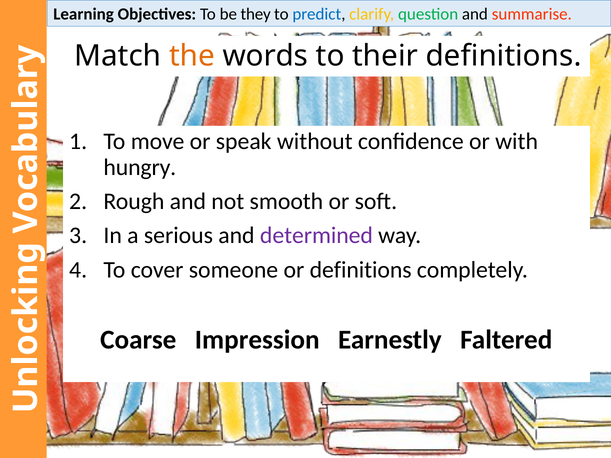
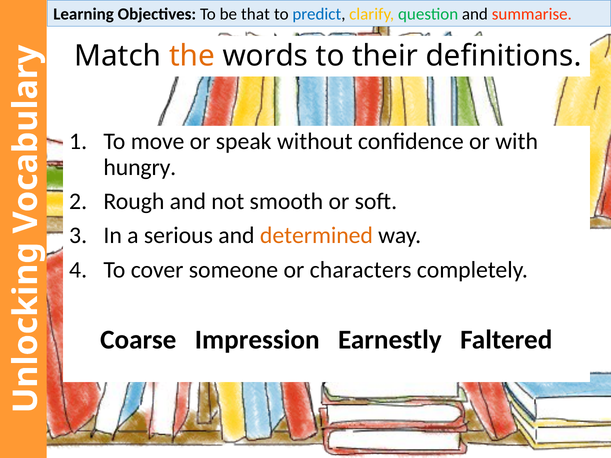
they: they -> that (255, 14)
determined colour: purple -> orange (316, 236)
or definitions: definitions -> characters (361, 270)
